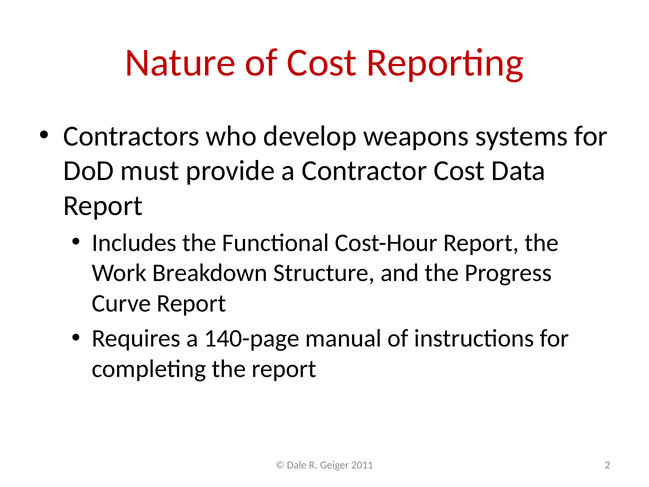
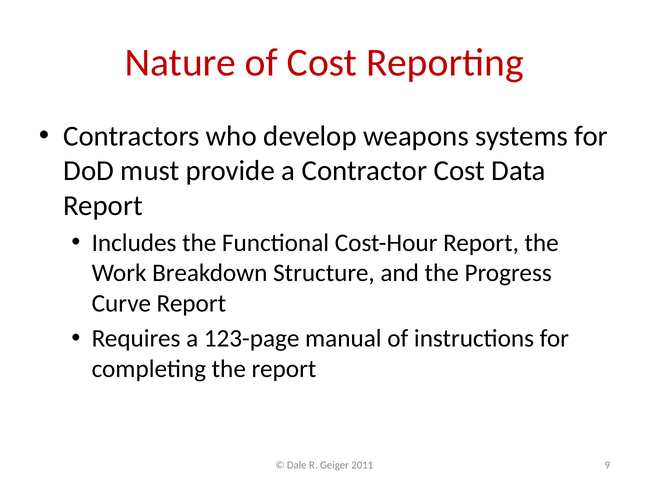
140-page: 140-page -> 123-page (252, 338)
2: 2 -> 9 (607, 465)
